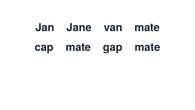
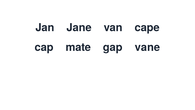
van mate: mate -> cape (147, 27)
gap mate: mate -> vane (147, 47)
